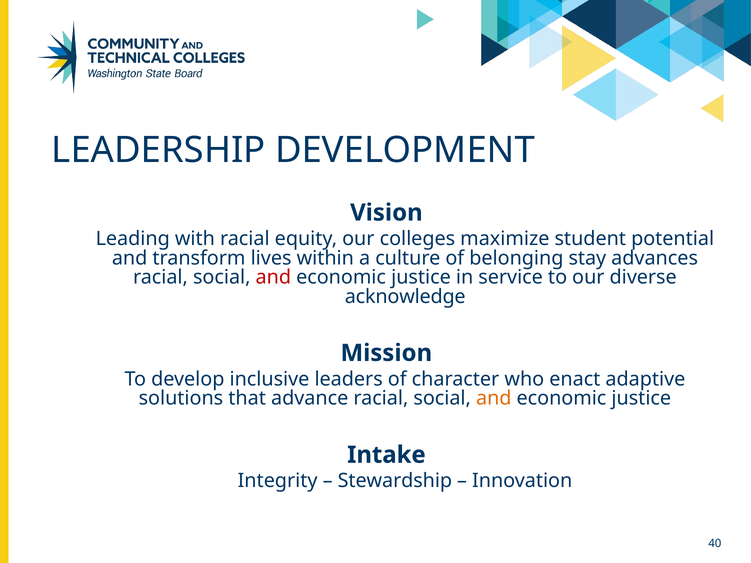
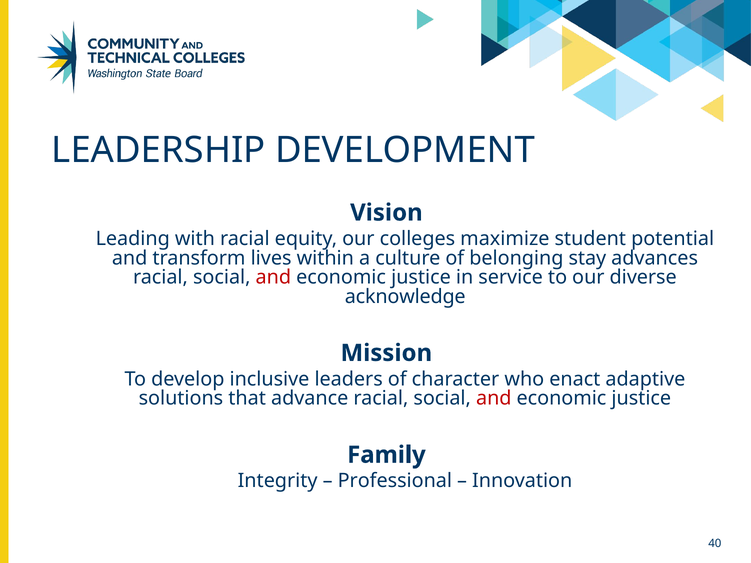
and colour: orange -> red (494, 399)
Intake: Intake -> Family (386, 455)
Stewardship: Stewardship -> Professional (395, 481)
